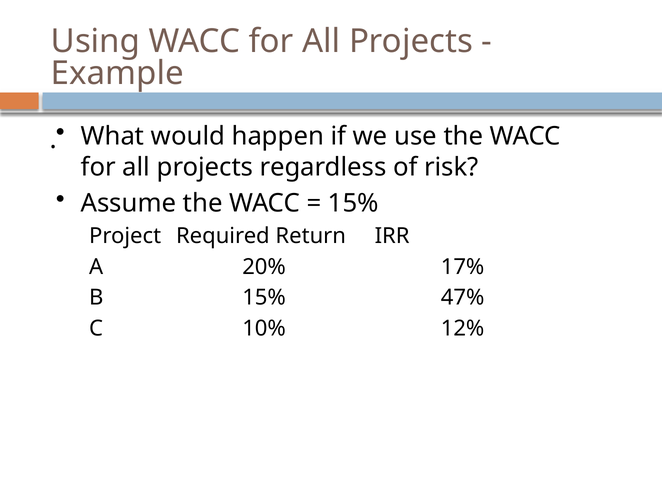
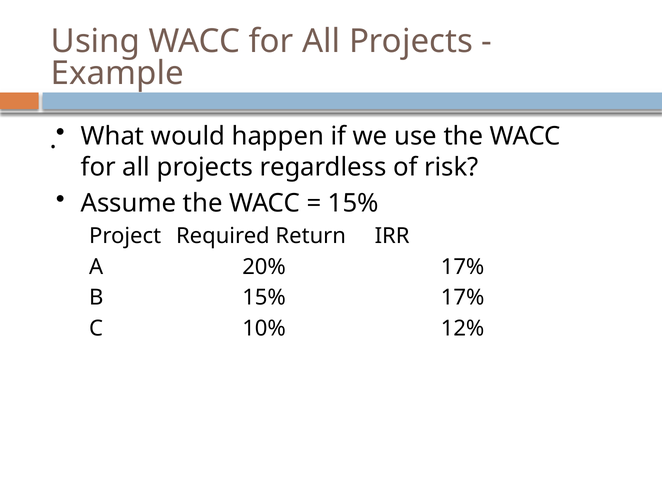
15% 47%: 47% -> 17% (463, 298)
